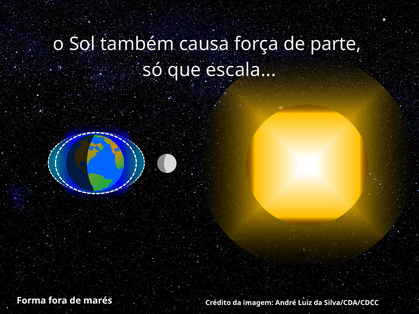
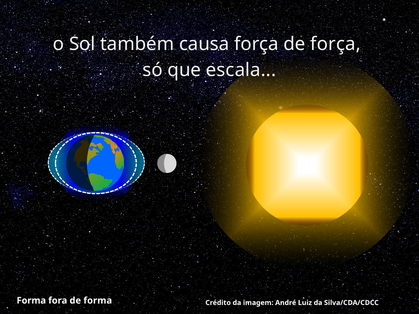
de parte: parte -> força (335, 44)
de marés: marés -> forma (98, 301)
